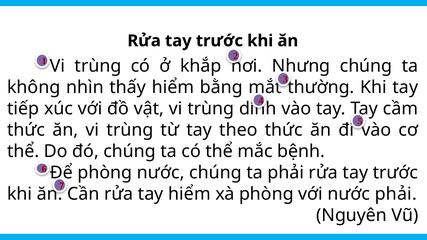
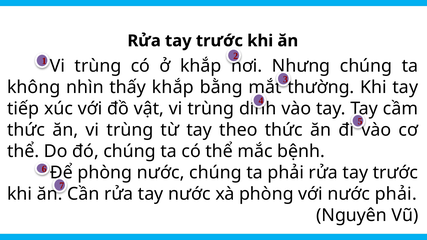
thấy hiểm: hiểm -> khắp (173, 87)
tay hiểm: hiểm -> nước (189, 194)
